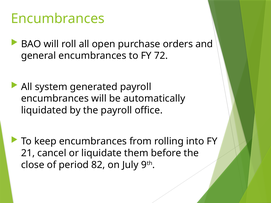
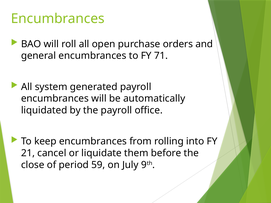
72: 72 -> 71 (161, 56)
82: 82 -> 59 (98, 165)
